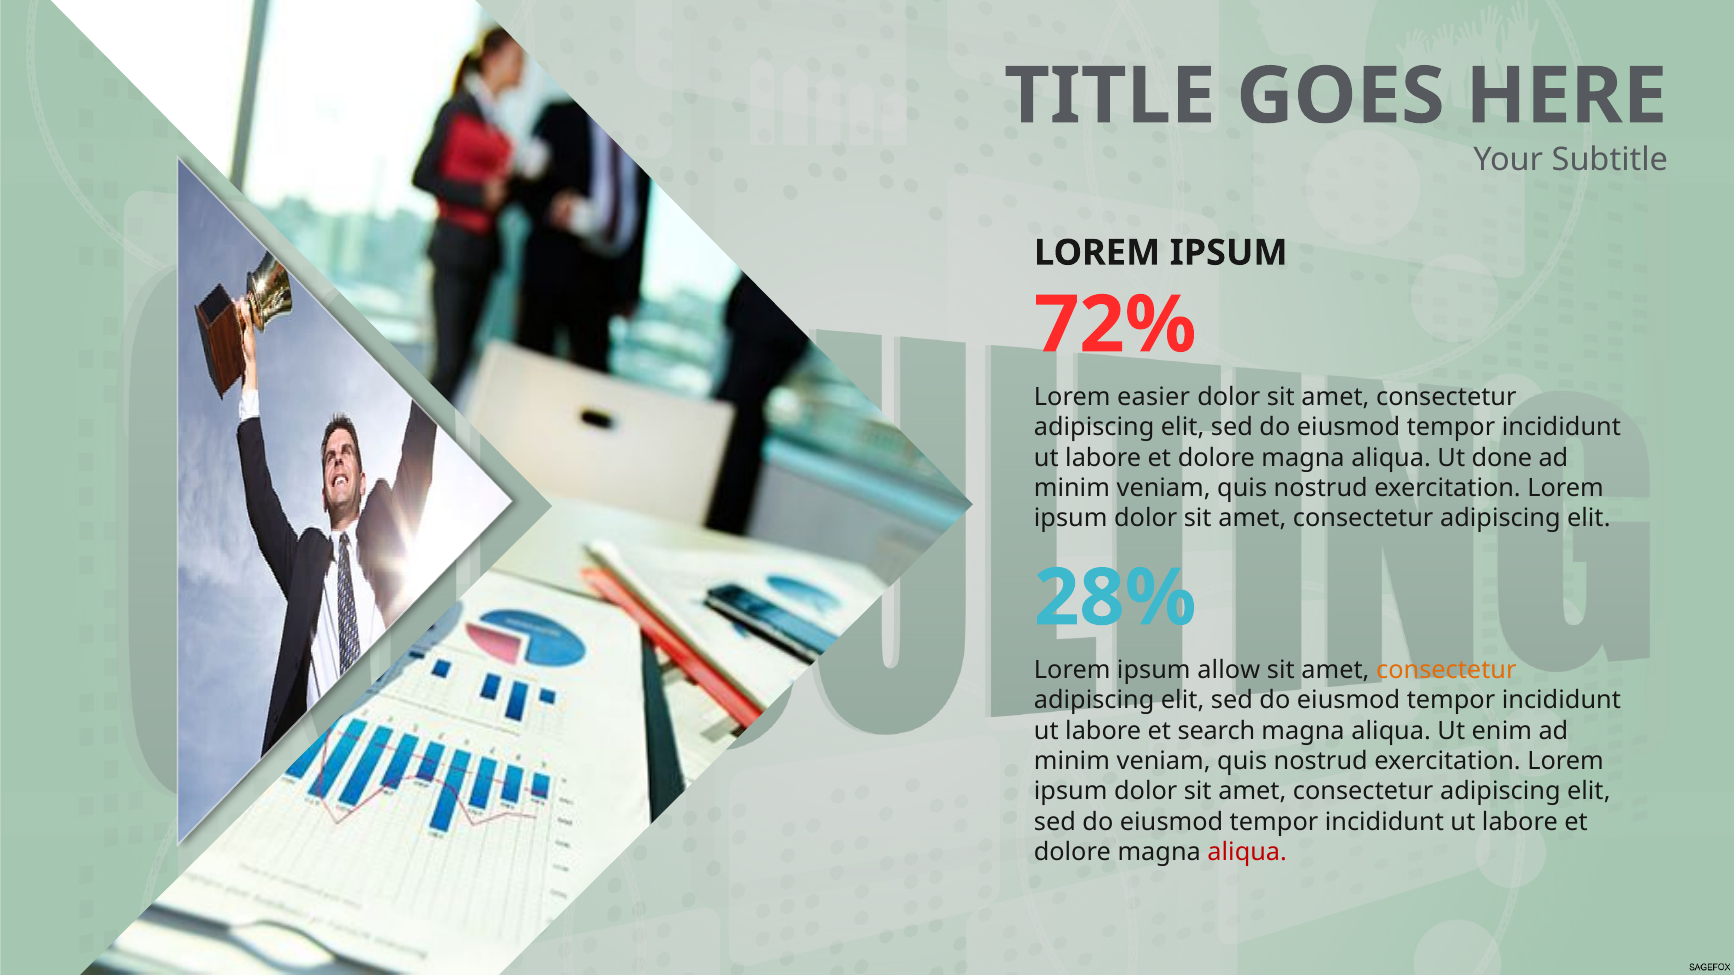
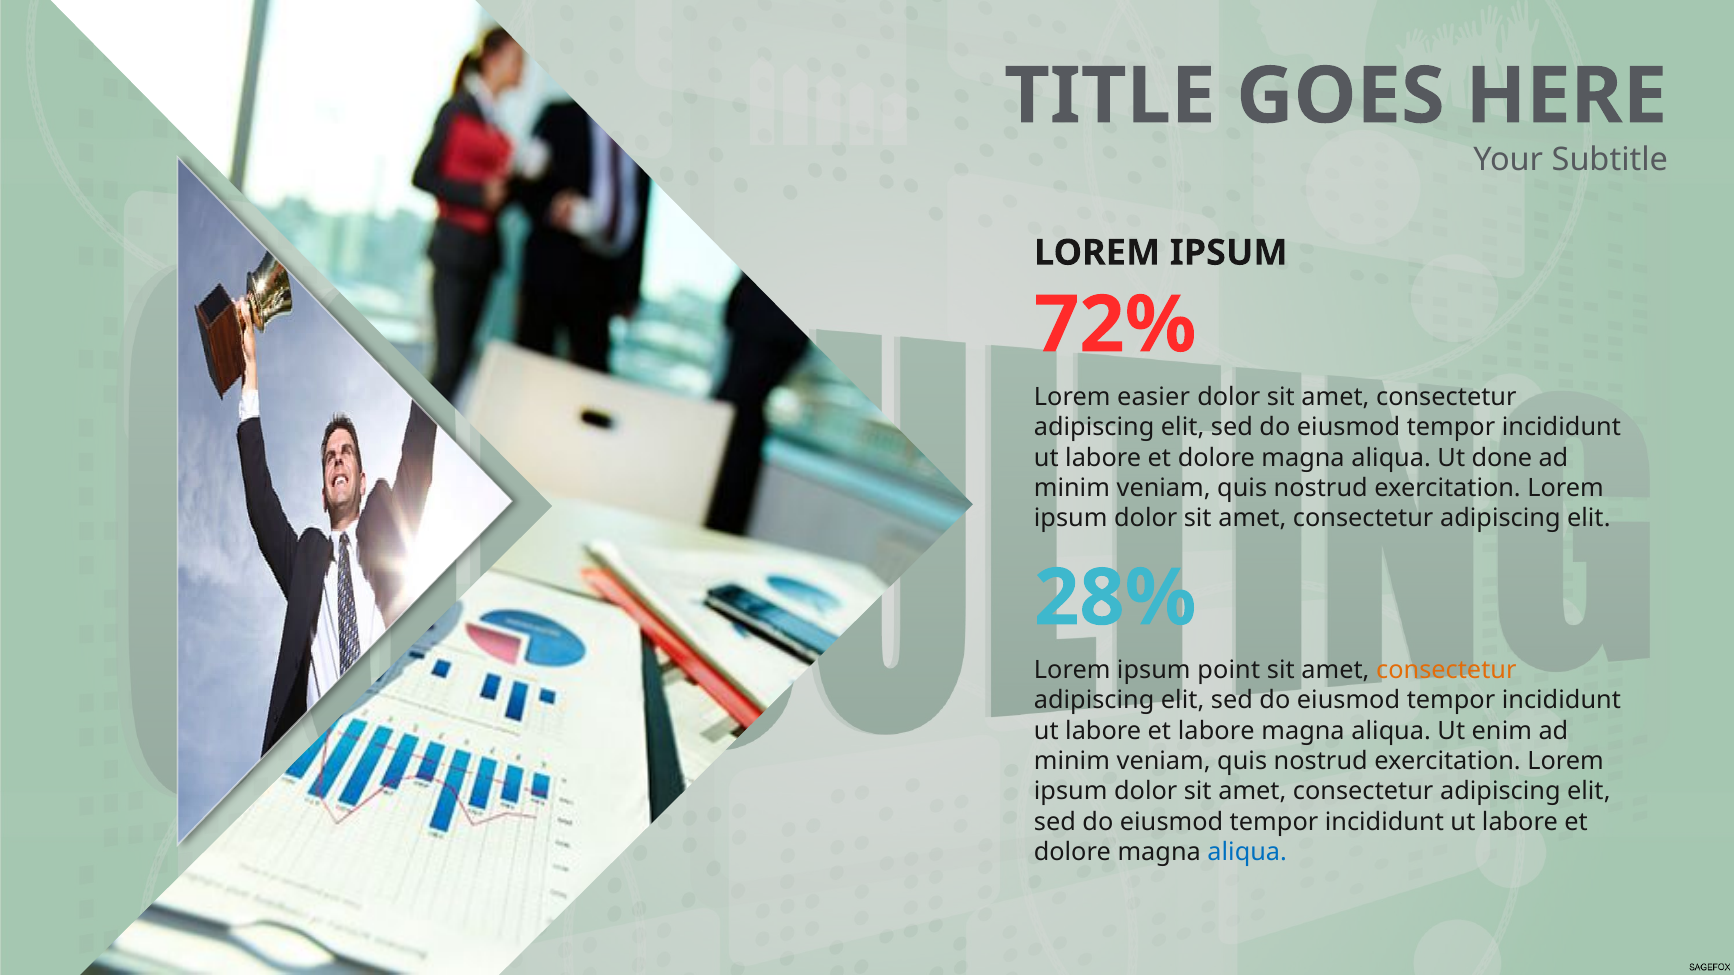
allow: allow -> point (1229, 670)
et search: search -> labore (1216, 731)
aliqua colour: red -> blue (1247, 853)
